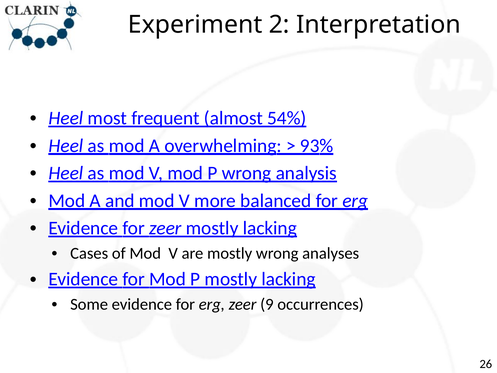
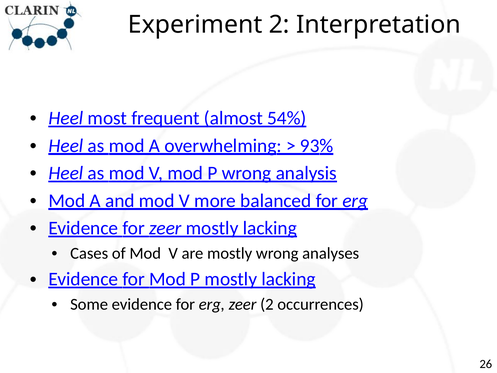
zeer 9: 9 -> 2 (267, 304)
